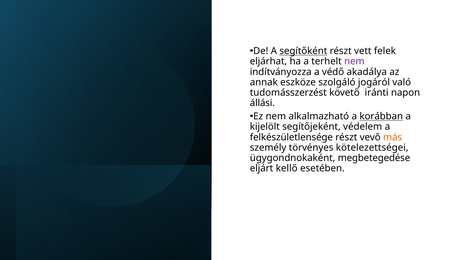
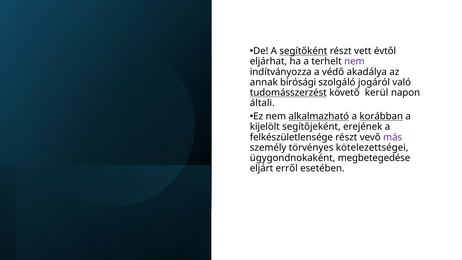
felek: felek -> évtől (385, 51)
eszköze: eszköze -> bírósági (298, 82)
tudomásszerzést underline: none -> present (288, 93)
iránti: iránti -> kerül (377, 93)
állási: állási -> általi (262, 103)
alkalmazható underline: none -> present (319, 116)
védelem: védelem -> erejének (363, 127)
más colour: orange -> purple (393, 137)
kellő: kellő -> erről (287, 168)
